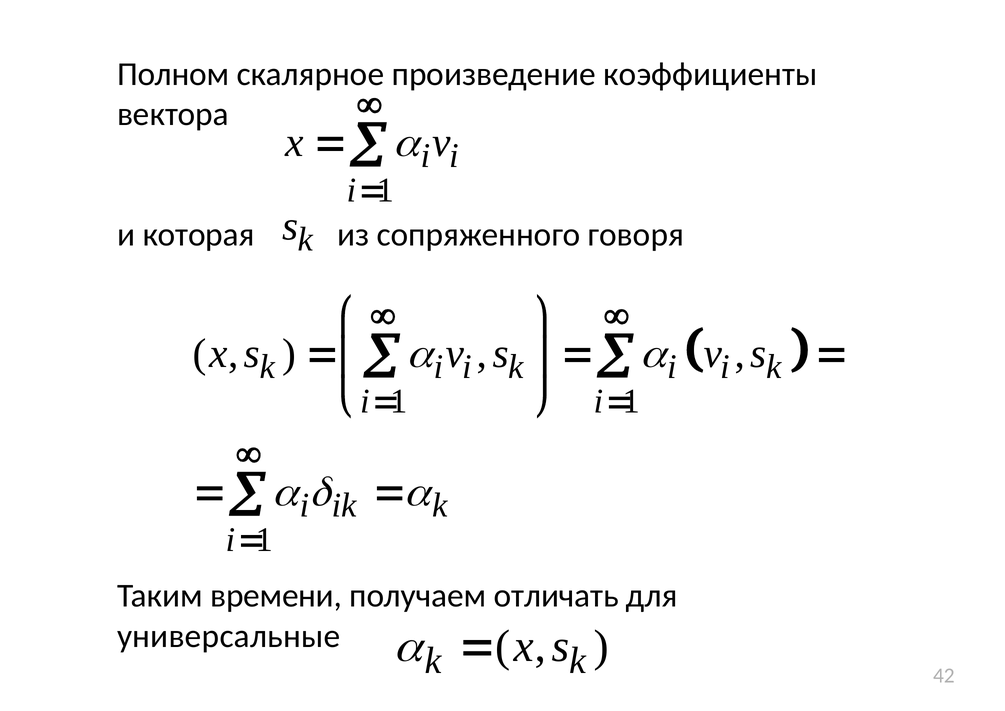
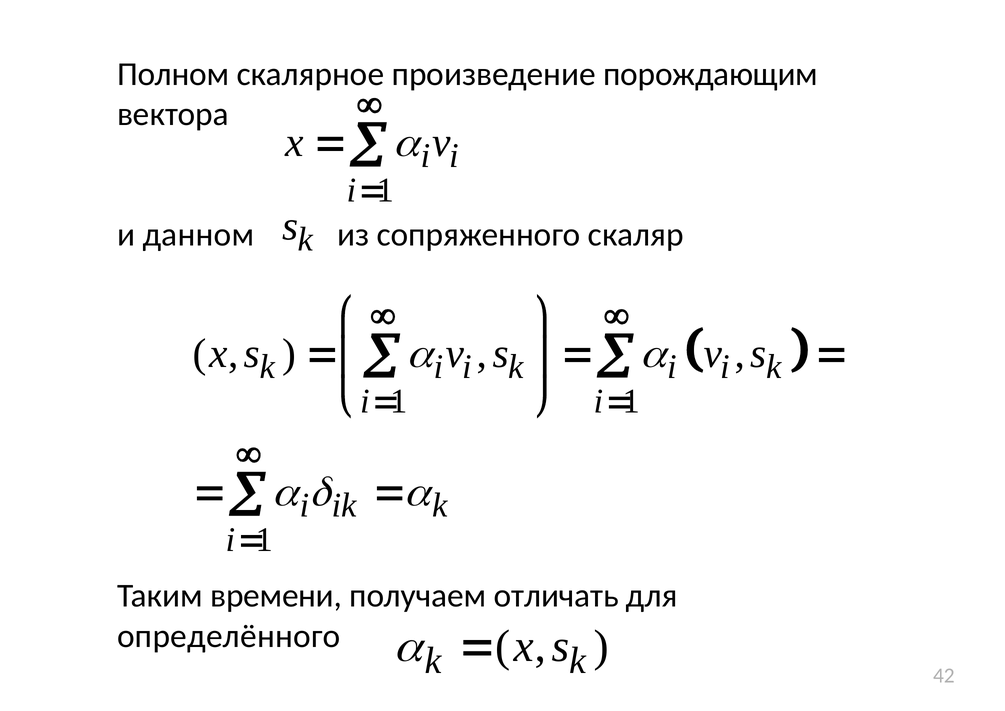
коэффициенты: коэффициенты -> порождающим (711, 74)
которая: которая -> данном (198, 235)
говоря: говоря -> скаляр (636, 235)
универсальные: универсальные -> определённого (229, 636)
